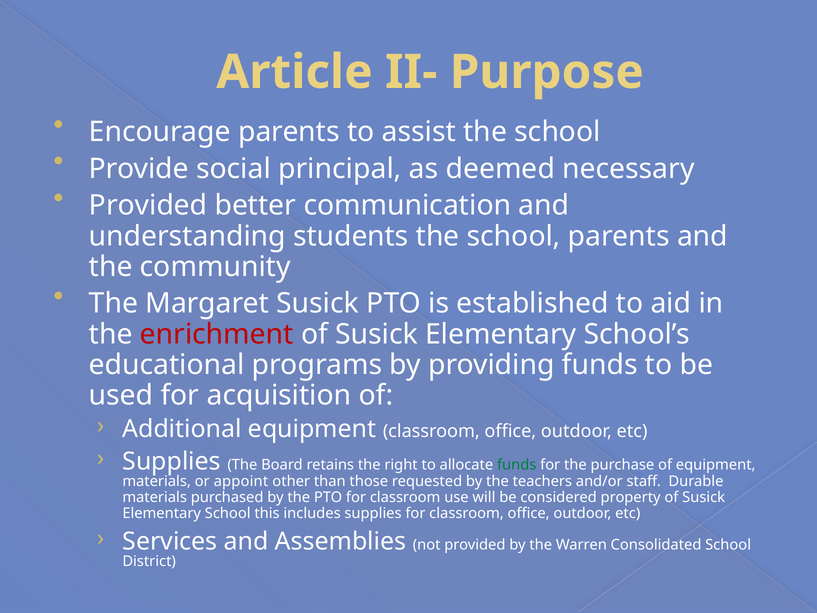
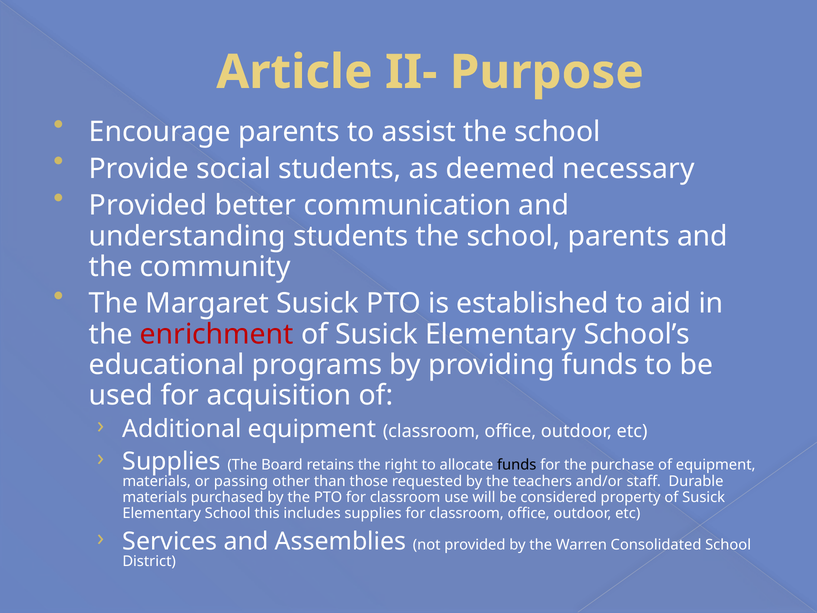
social principal: principal -> students (340, 169)
funds colour: green -> black (517, 464)
appoint: appoint -> passing (241, 481)
